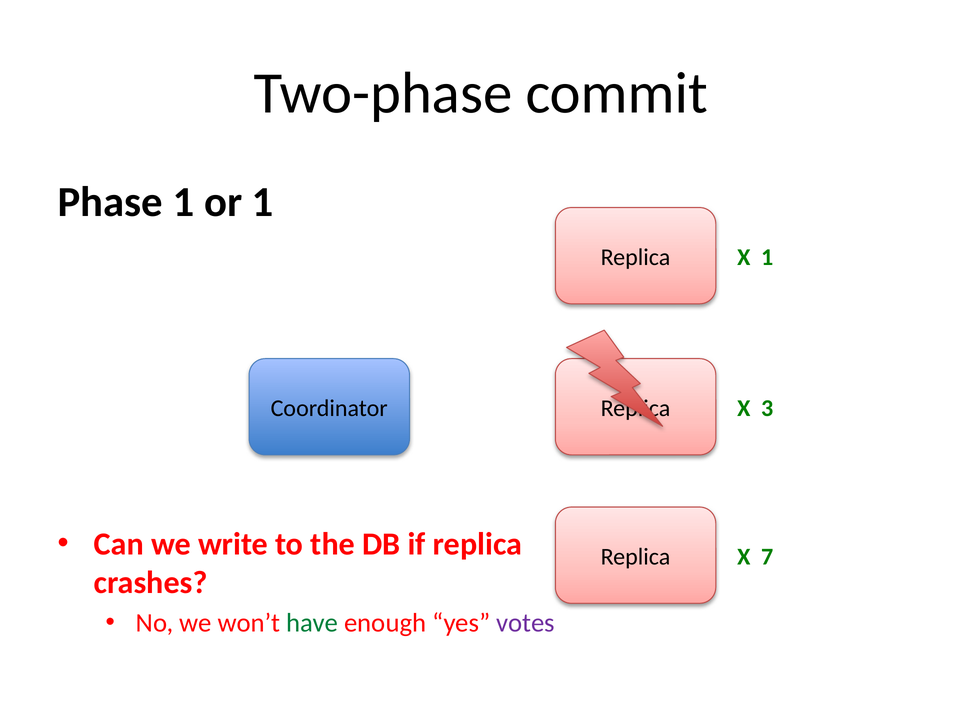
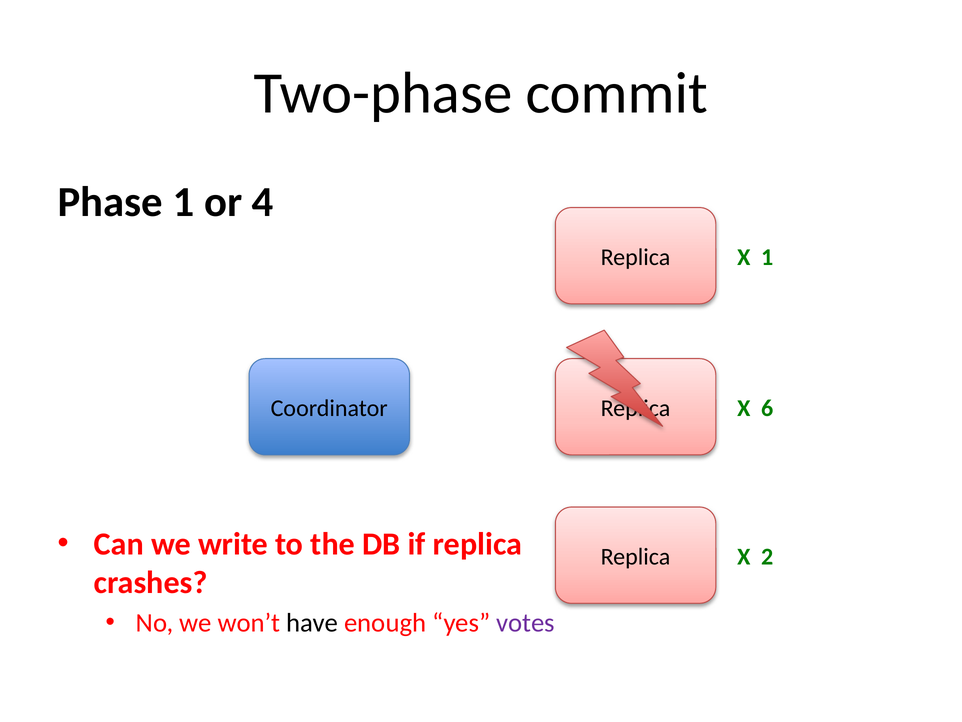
or 1: 1 -> 4 (263, 202)
3: 3 -> 6 (767, 408)
7: 7 -> 2 (767, 556)
have colour: green -> black (312, 623)
